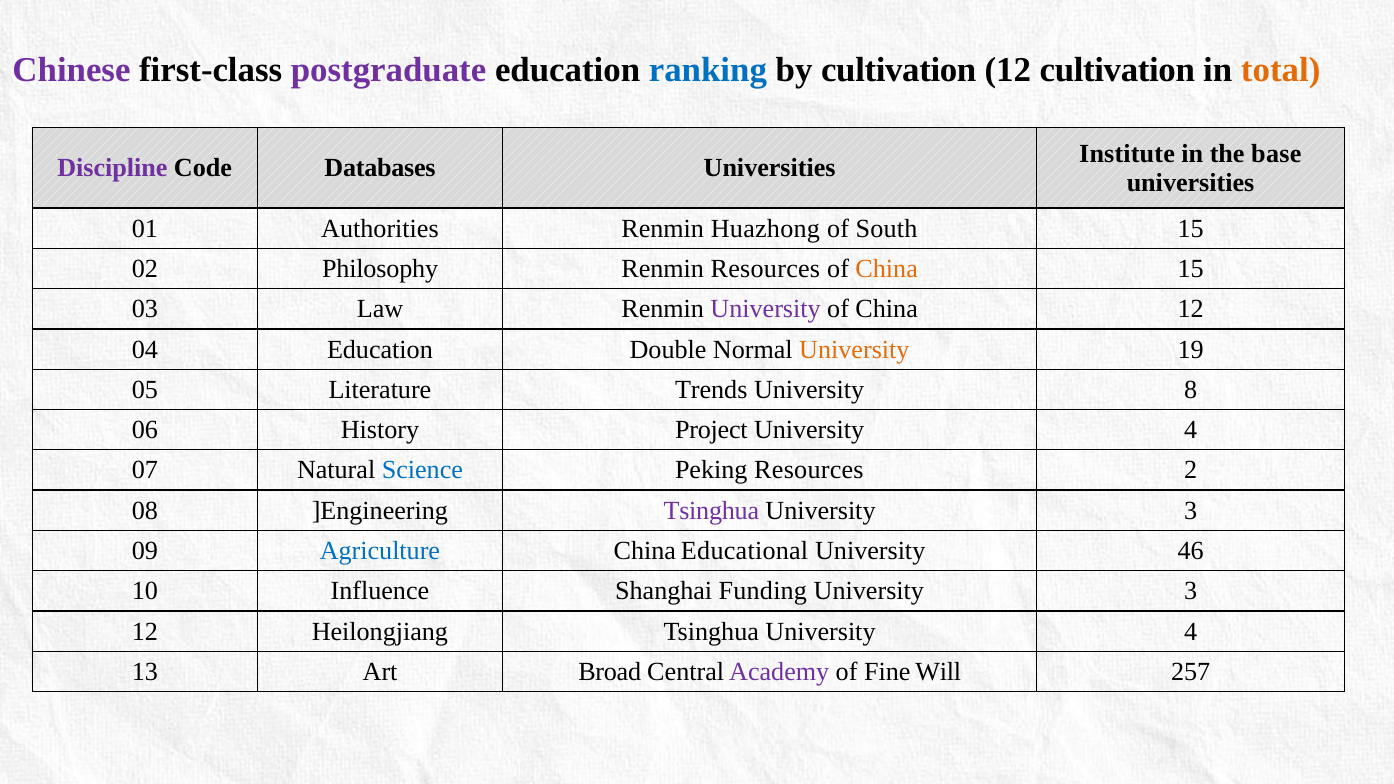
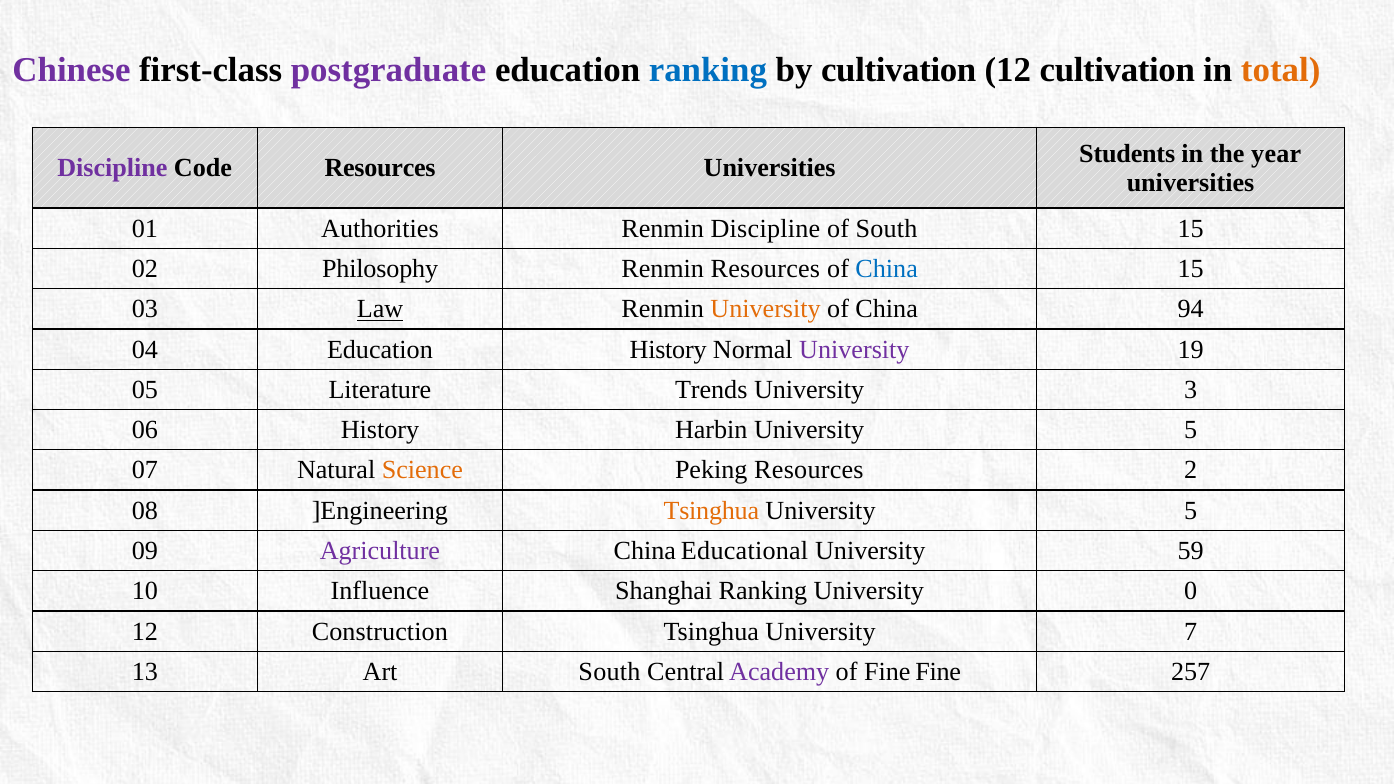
Institute: Institute -> Students (1127, 154)
base: base -> year (1276, 154)
Code Databases: Databases -> Resources (380, 168)
Renmin Huazhong: Huazhong -> Discipline (765, 229)
China colour: orange -> blue (887, 269)
Law underline: none -> present (380, 309)
University colour: purple -> orange (766, 309)
China 12: 12 -> 94 (1191, 309)
Education Double: Double -> History (668, 349)
University colour: orange -> purple (854, 349)
8: 8 -> 3 (1191, 390)
Project: Project -> Harbin (711, 430)
4: 4 -> 5 (1191, 430)
Science colour: blue -> orange (422, 470)
Tsinghua colour: purple -> orange (711, 511)
3: 3 -> 5 (1191, 511)
Agriculture colour: blue -> purple (380, 551)
46: 46 -> 59 (1191, 551)
Shanghai Funding: Funding -> Ranking (763, 591)
3: 3 -> 0 (1191, 591)
Heilongjiang: Heilongjiang -> Construction (380, 632)
Tsinghua University 4: 4 -> 7 (1191, 632)
Art Broad: Broad -> South (609, 672)
Fine Will: Will -> Fine (938, 672)
